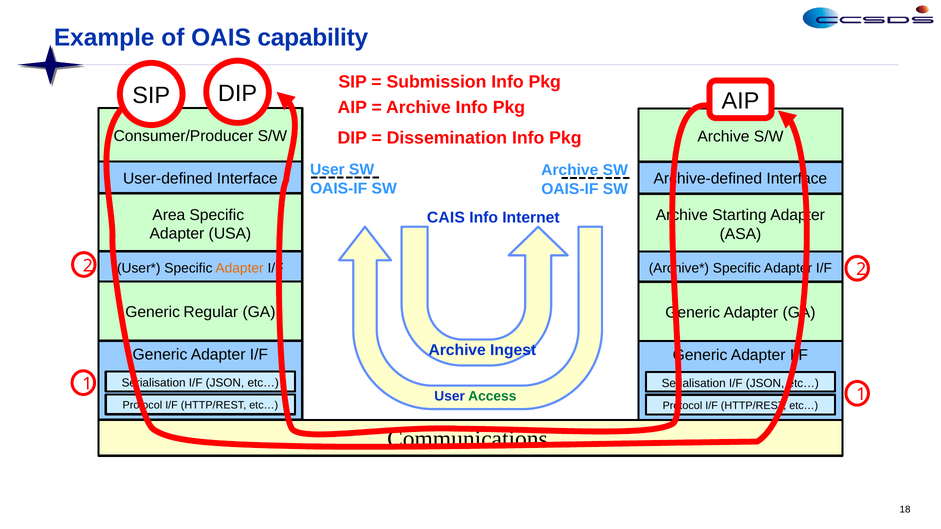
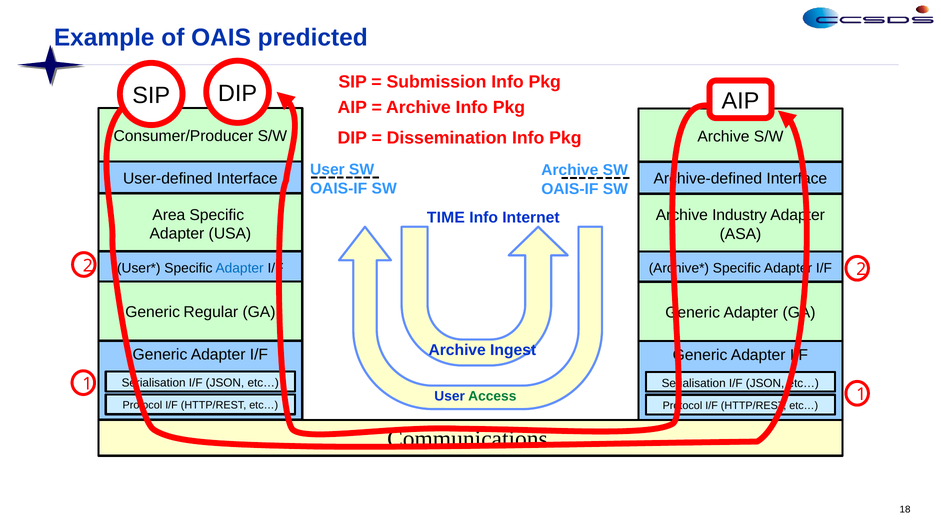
capability: capability -> predicted (313, 38)
Starting: Starting -> Industry (740, 215)
CAIS: CAIS -> TIME (446, 217)
Adapter colour: orange -> blue (240, 268)
